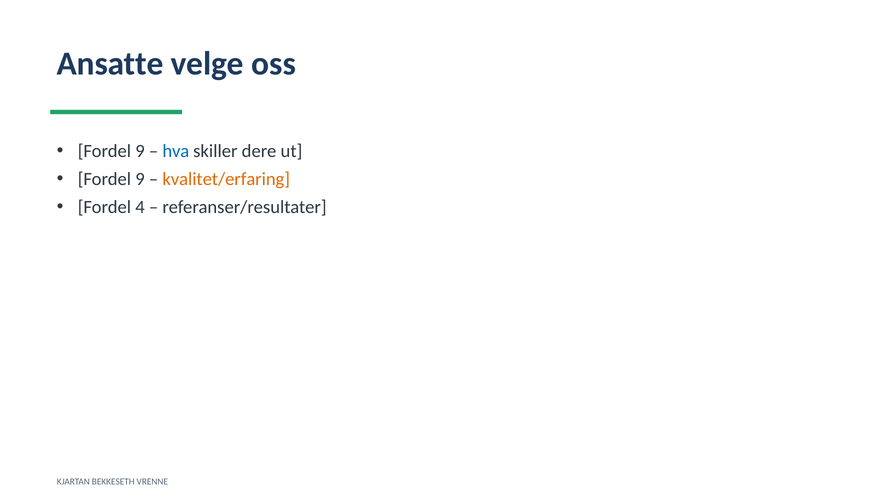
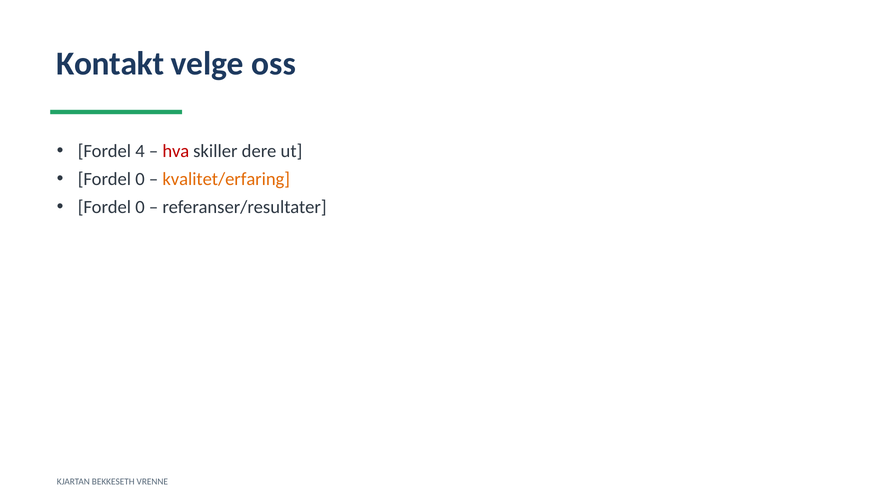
Ansatte: Ansatte -> Kontakt (110, 64)
9: 9 -> 4 (140, 151)
hva colour: blue -> red (176, 151)
9: 9 -> 0 (140, 179)
4: 4 -> 0 (140, 207)
